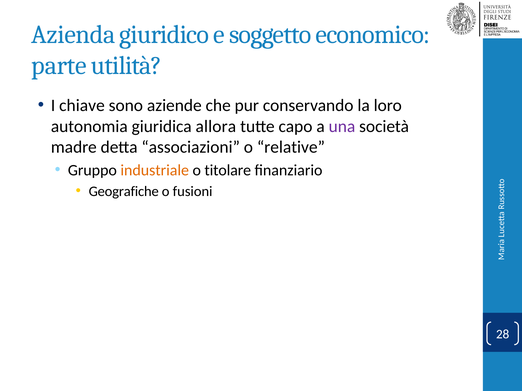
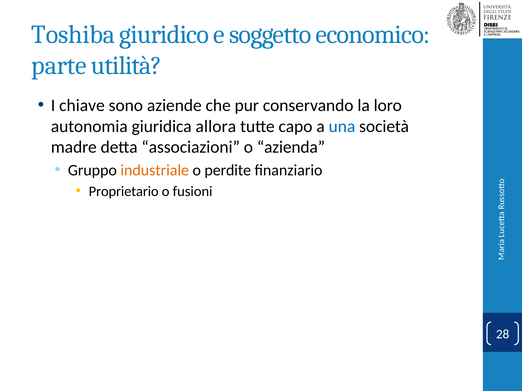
Azienda: Azienda -> Toshiba (73, 34)
una colour: purple -> blue (342, 127)
relative: relative -> azienda (291, 147)
titolare: titolare -> perdite (228, 170)
Geografiche: Geografiche -> Proprietario (124, 192)
